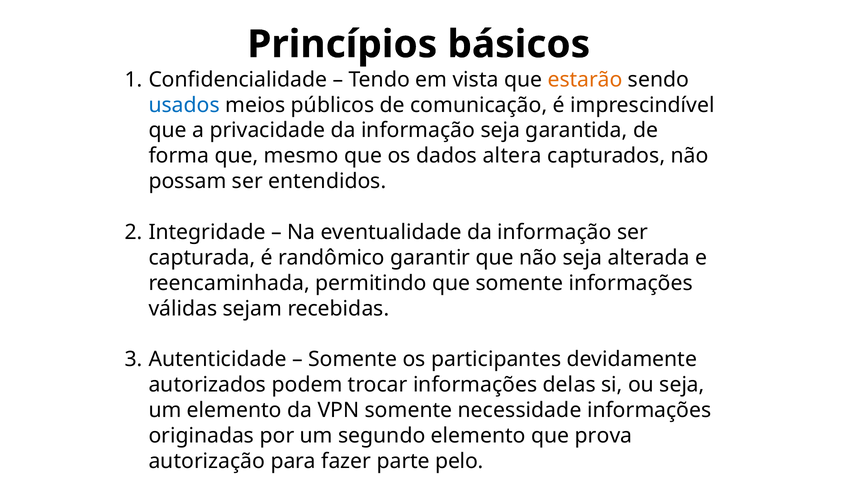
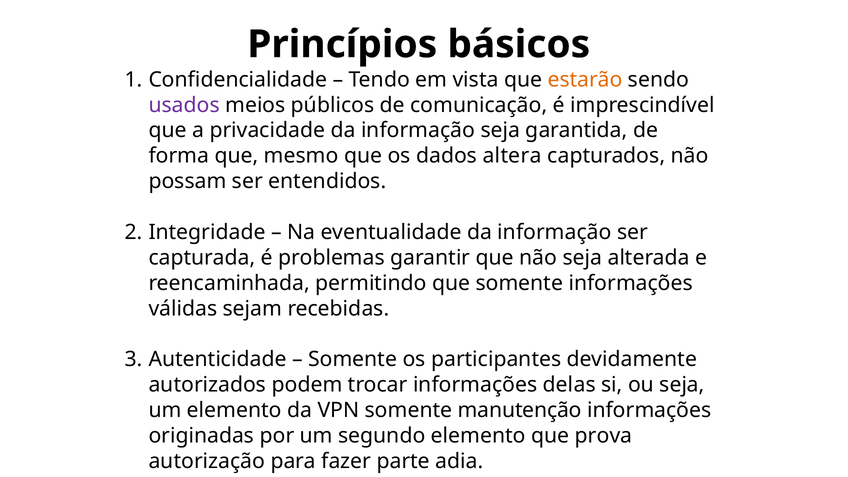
usados colour: blue -> purple (184, 105)
randômico: randômico -> problemas (331, 258)
necessidade: necessidade -> manutenção (520, 410)
pelo: pelo -> adia (459, 461)
